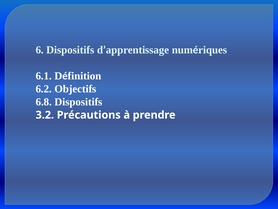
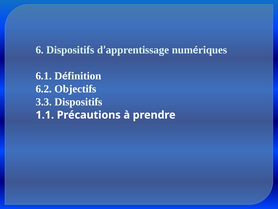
6.8: 6.8 -> 3.3 (44, 102)
3.2: 3.2 -> 1.1 (45, 115)
